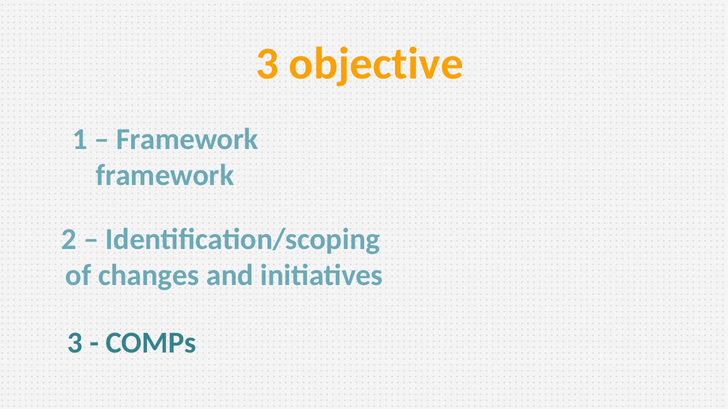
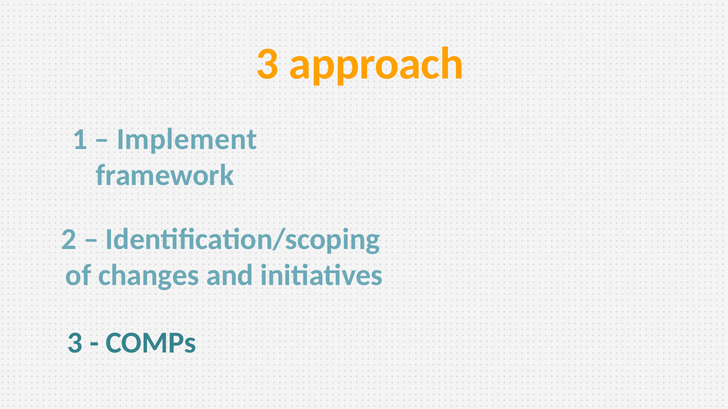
objective: objective -> approach (376, 64)
Framework: Framework -> Implement (187, 139)
